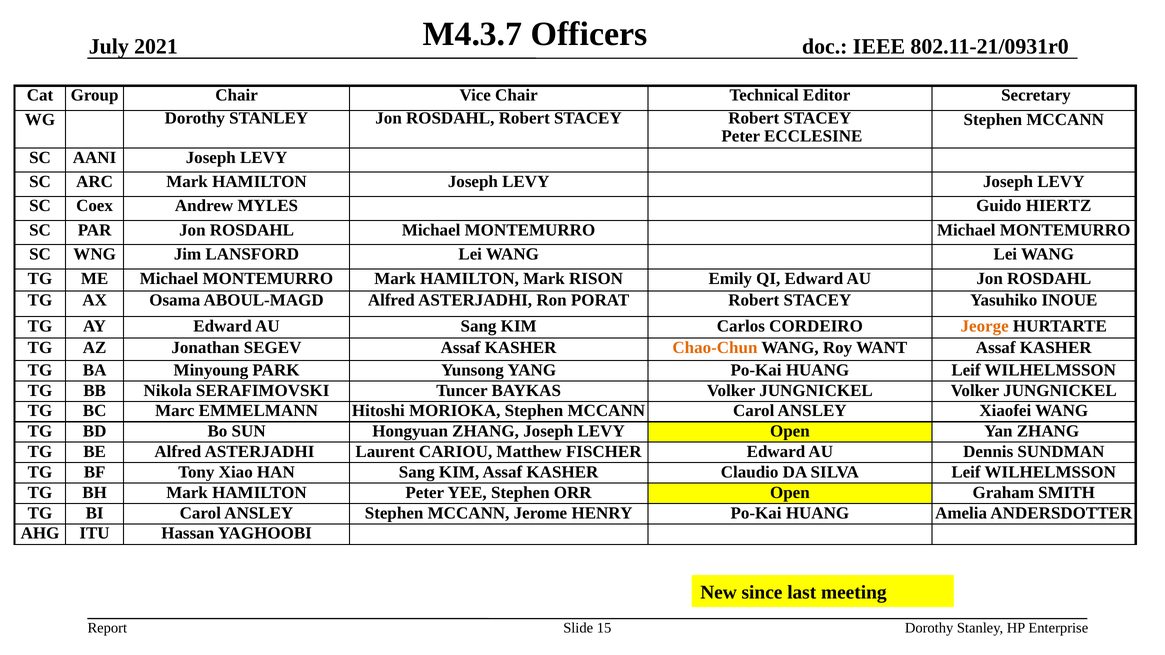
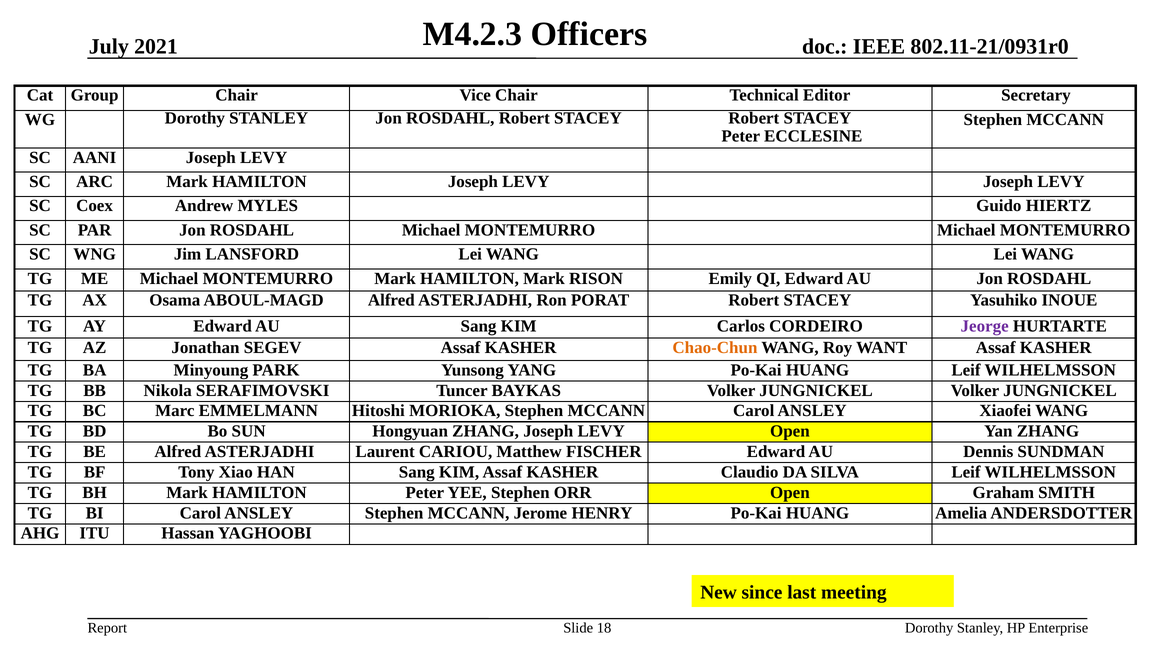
M4.3.7: M4.3.7 -> M4.2.3 (472, 34)
Jeorge colour: orange -> purple (985, 326)
15: 15 -> 18 (604, 628)
